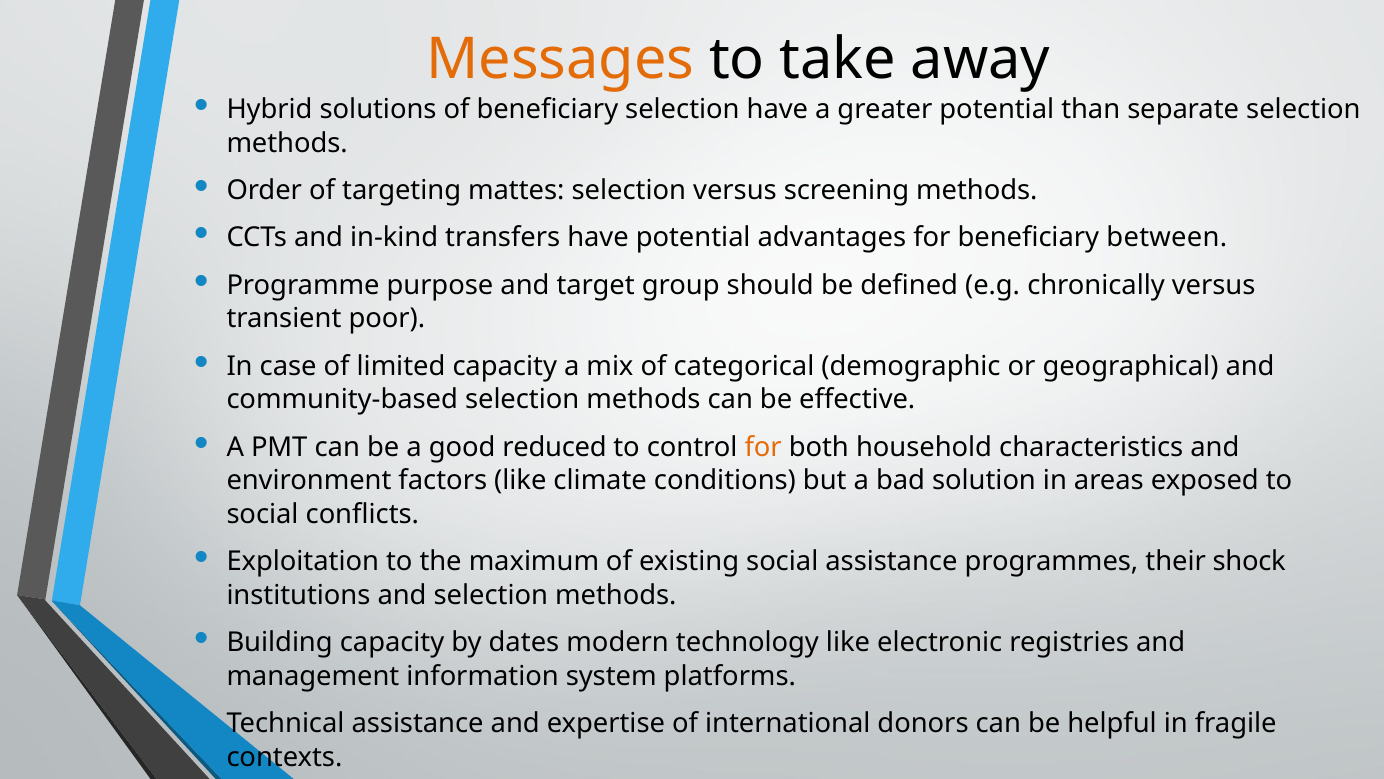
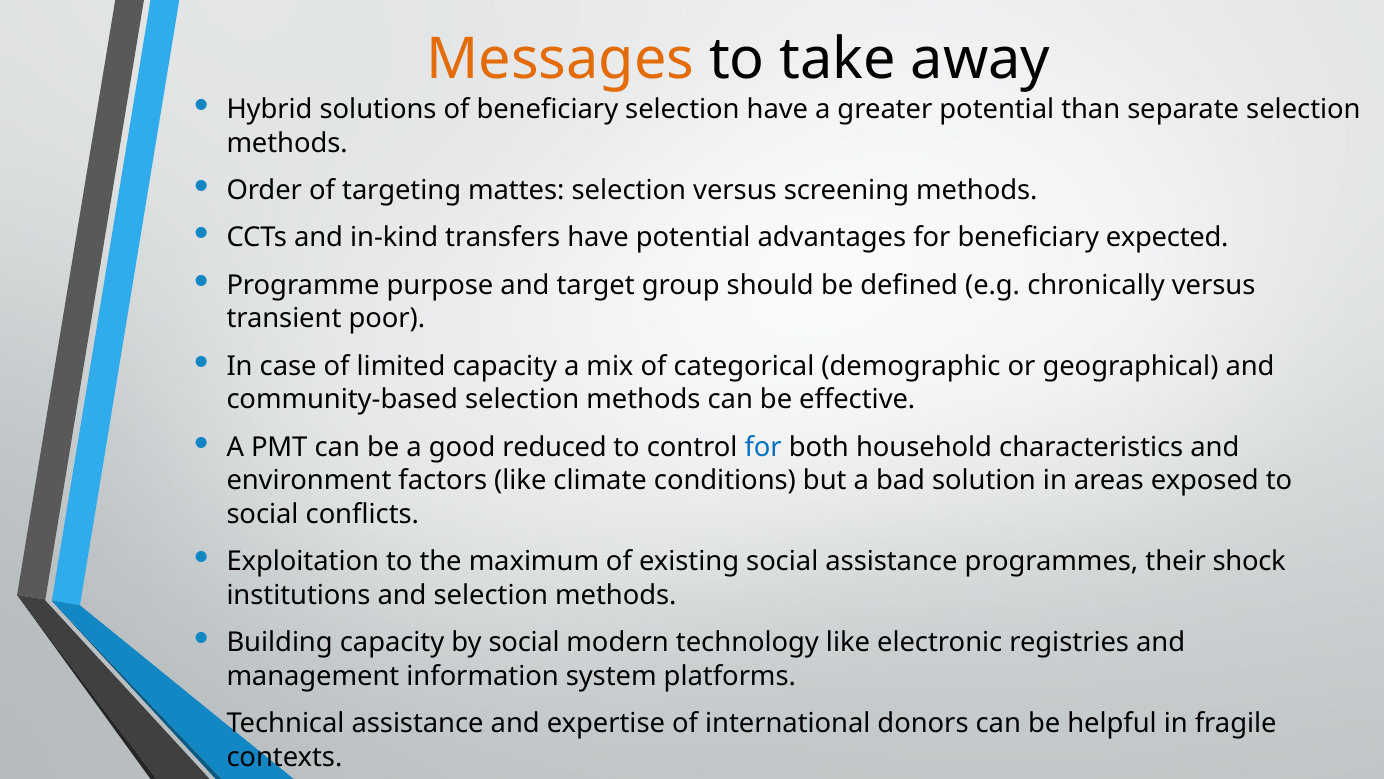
between: between -> expected (1167, 238)
for colour: orange -> blue (763, 447)
by dates: dates -> social (524, 642)
